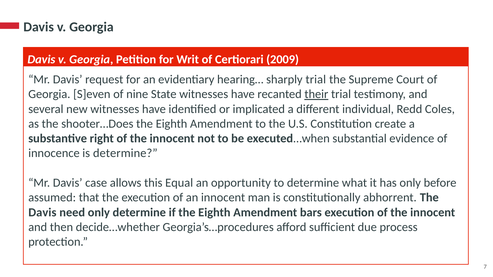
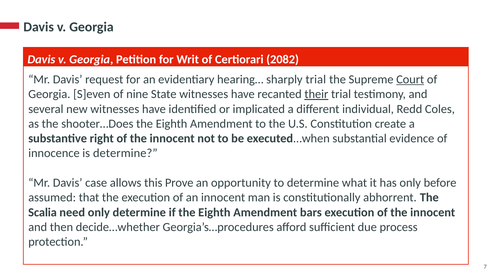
2009: 2009 -> 2082 (283, 60)
Court underline: none -> present (410, 79)
Equal: Equal -> Prove (179, 183)
Davis: Davis -> Scalia (43, 213)
